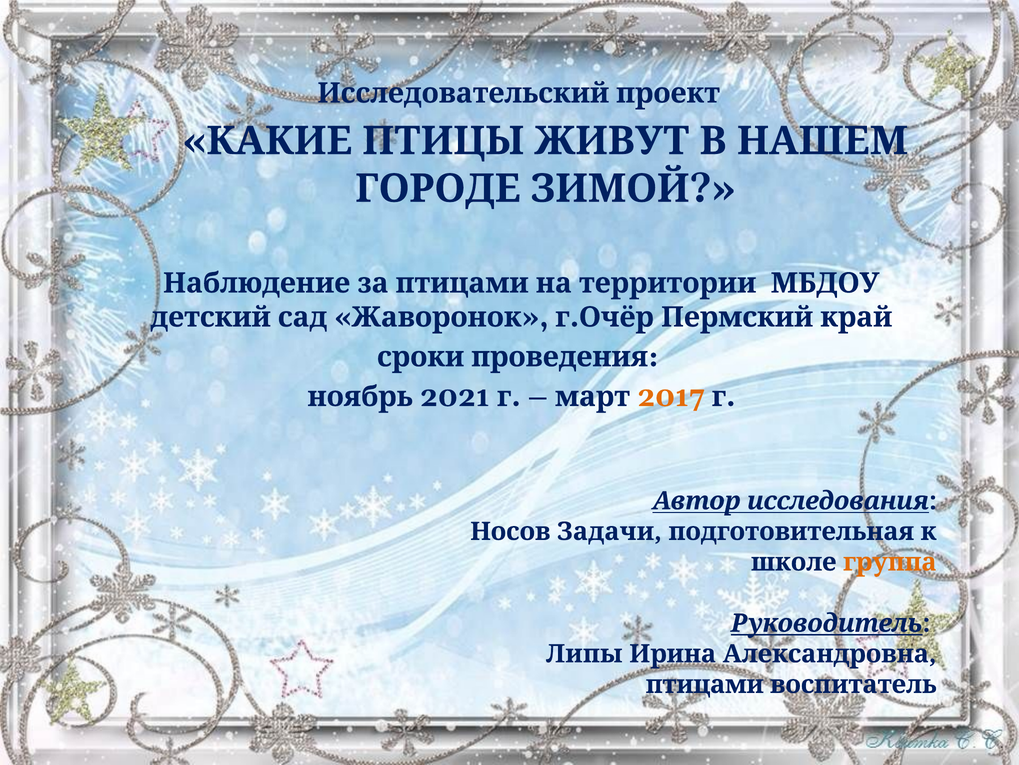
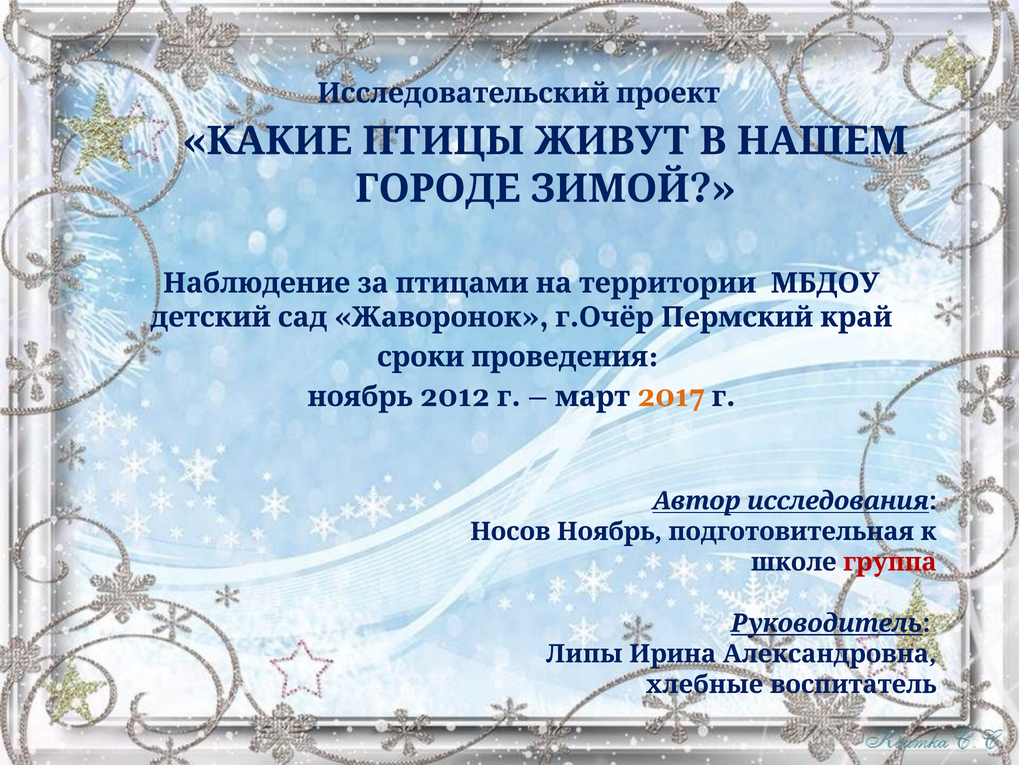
2021: 2021 -> 2012 (455, 396)
Носов Задачи: Задачи -> Ноябрь (610, 531)
группа colour: orange -> red (890, 562)
птицами: птицами -> хлебные (705, 684)
